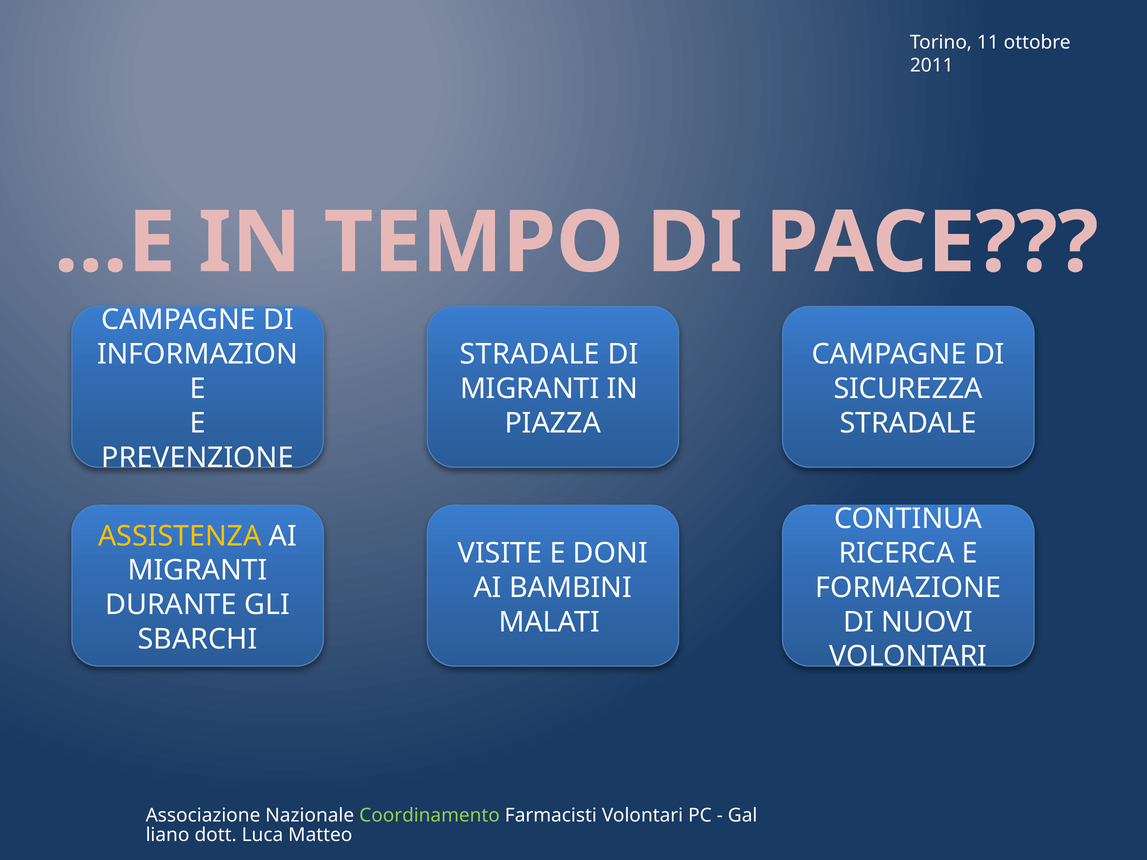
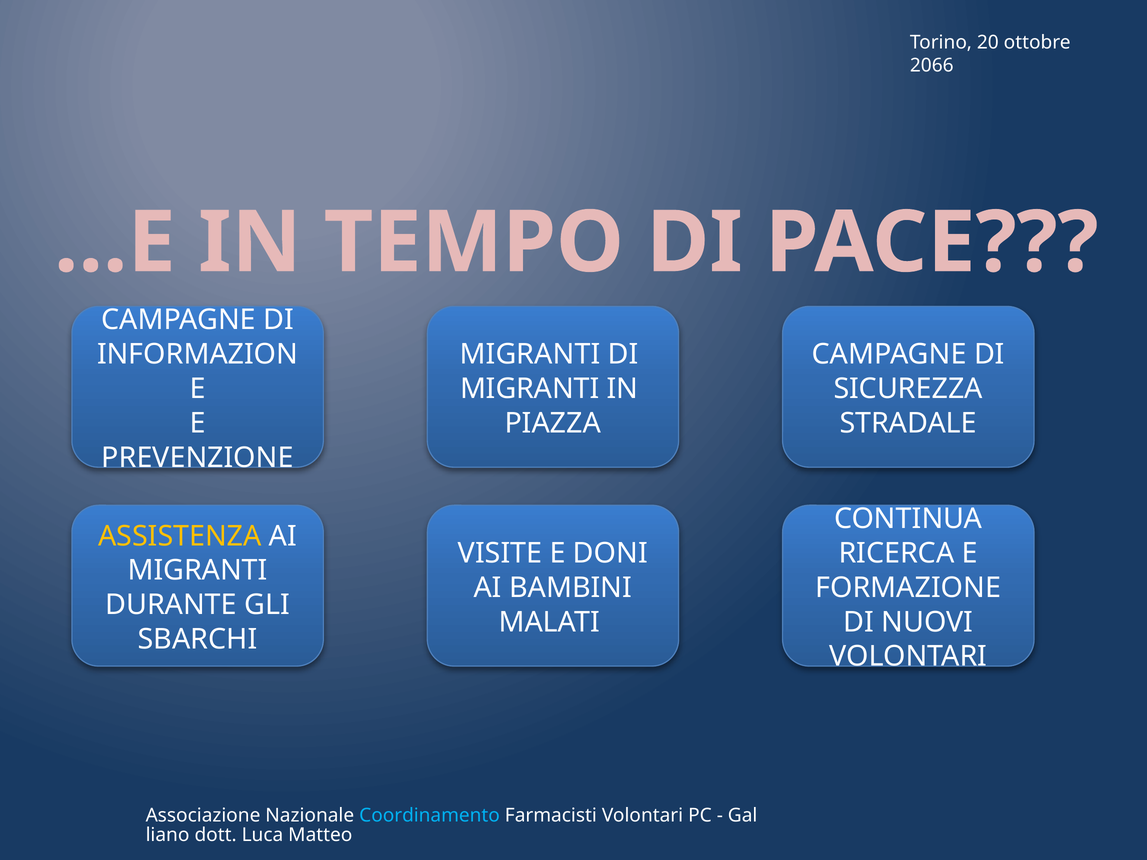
11: 11 -> 20 (988, 42)
2011: 2011 -> 2066 (932, 65)
STRADALE: STRADALE -> MIGRANTI (530, 355)
Coordinamento colour: light green -> light blue (430, 816)
